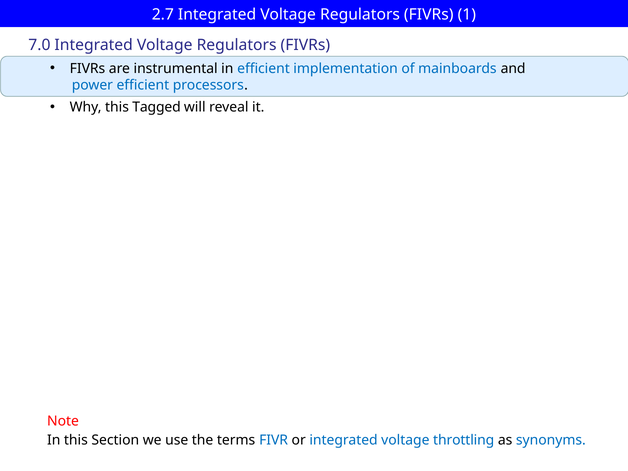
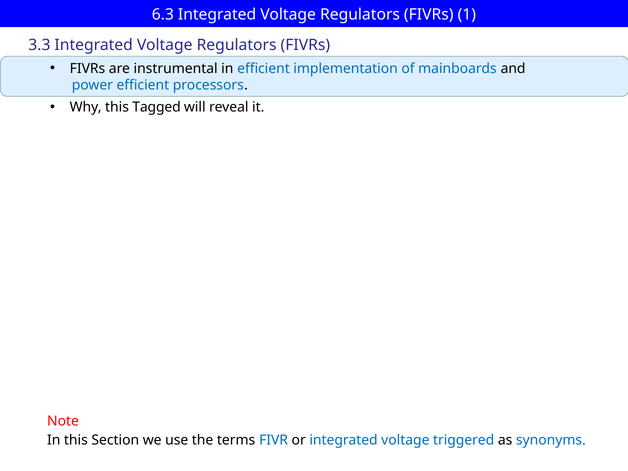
2.7: 2.7 -> 6.3 (163, 15)
7.0: 7.0 -> 3.3 (39, 45)
throttling: throttling -> triggered (464, 440)
